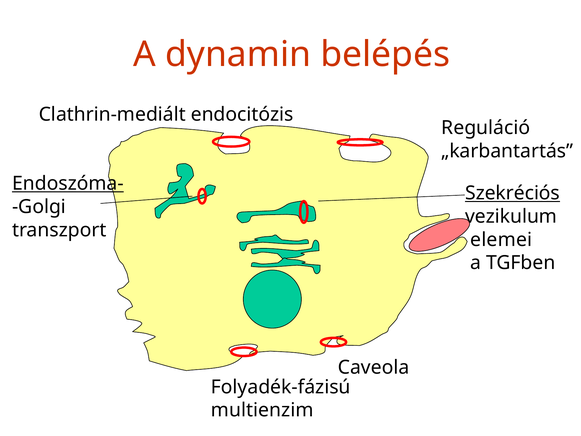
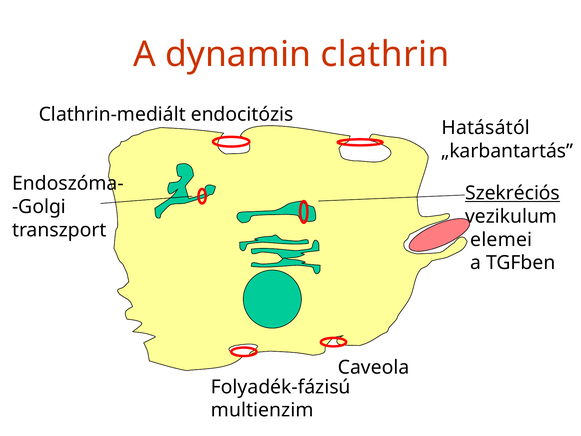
belépés: belépés -> clathrin (385, 55)
Reguláció: Reguláció -> Hatásától (486, 128)
Endoszóma- underline: present -> none (68, 183)
